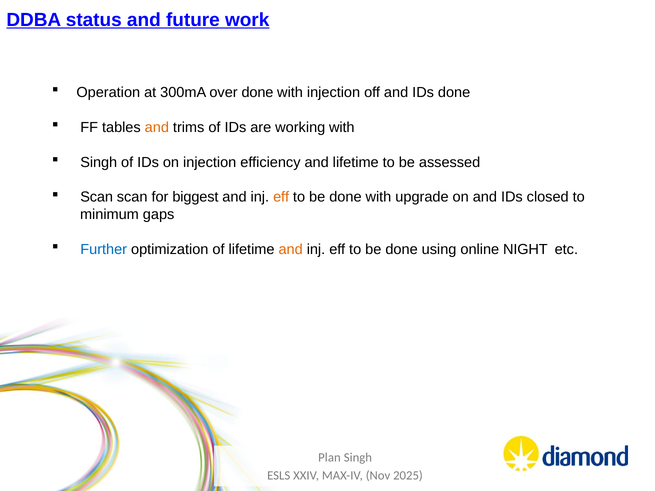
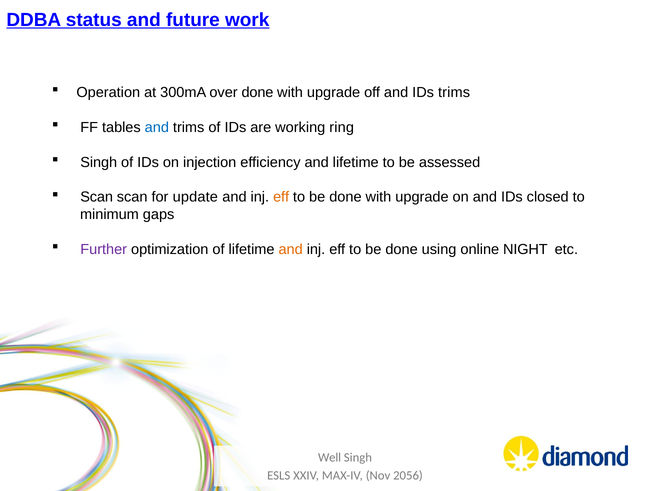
injection: injection -> upgrade (334, 93)
IDs done: done -> trims (454, 93)
and colour: orange -> blue (157, 127)
working with: with -> ring (342, 127)
biggest: biggest -> update (195, 197)
Further colour: blue -> purple (104, 250)
Plan: Plan -> Well (330, 458)
2025: 2025 -> 2056 (408, 476)
